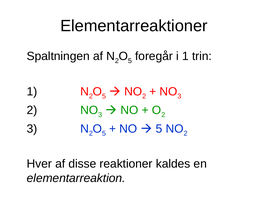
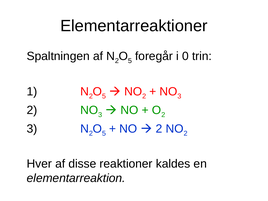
i 1: 1 -> 0 (185, 56)
5: 5 -> 2 (159, 129)
